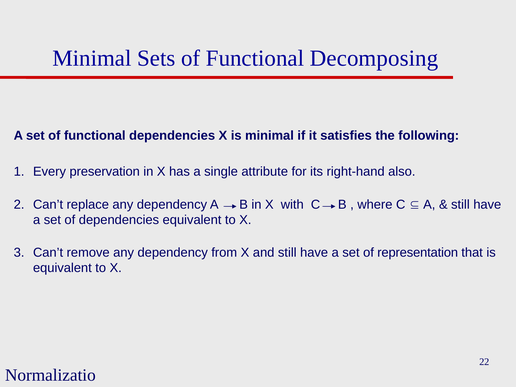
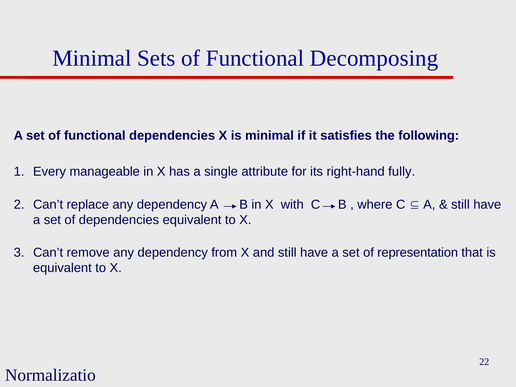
preservation: preservation -> manageable (105, 172)
also: also -> fully (402, 172)
